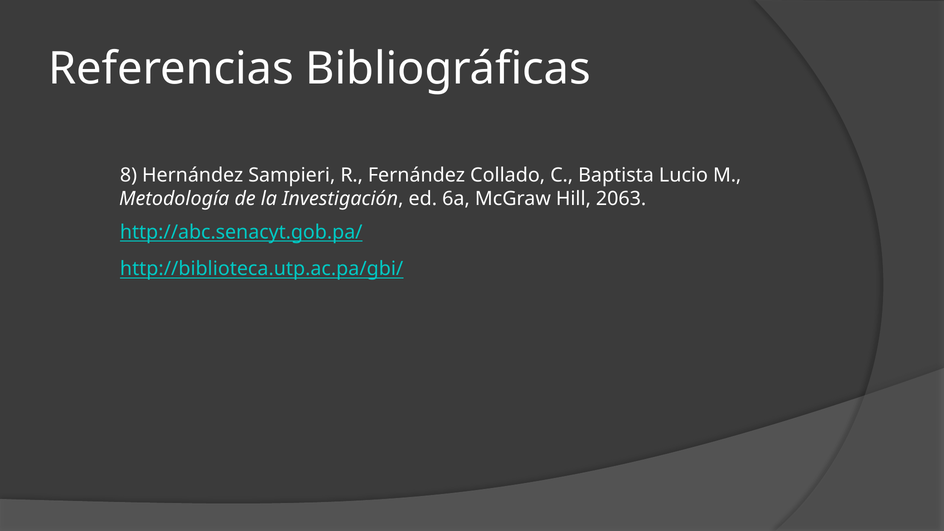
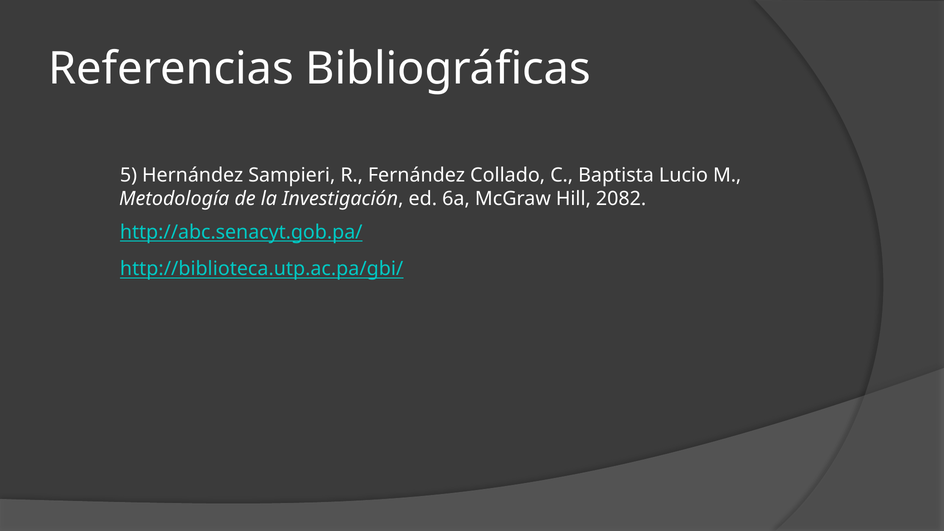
8: 8 -> 5 (129, 175)
2063: 2063 -> 2082 (621, 199)
